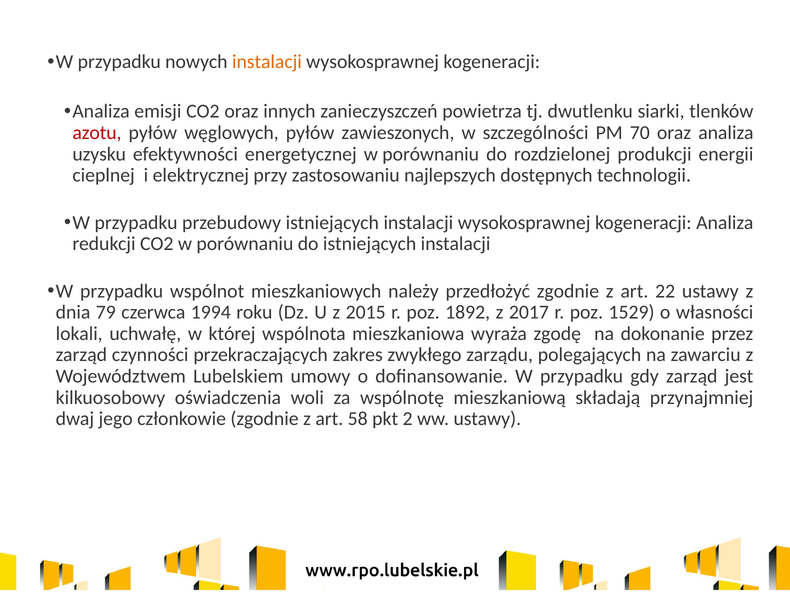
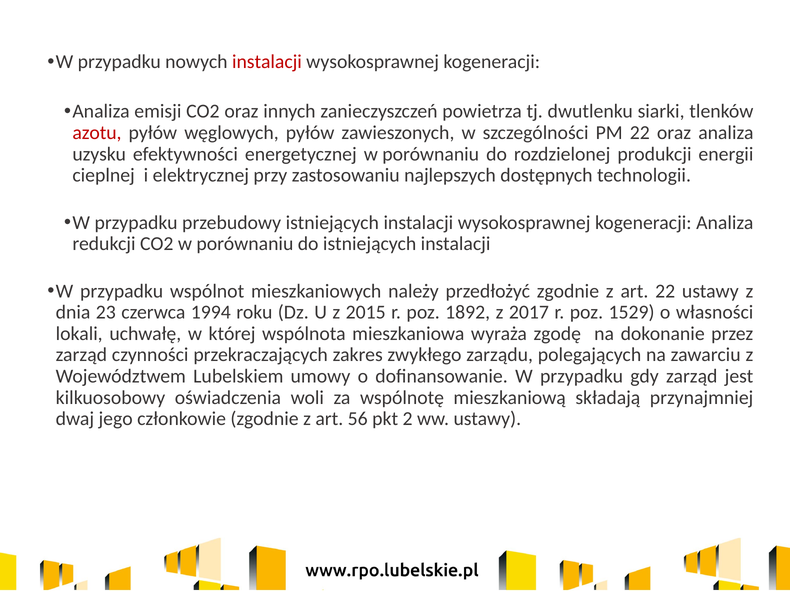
instalacji colour: orange -> red (267, 62)
PM 70: 70 -> 22 (640, 133)
79: 79 -> 23 (106, 313)
58: 58 -> 56 (358, 419)
